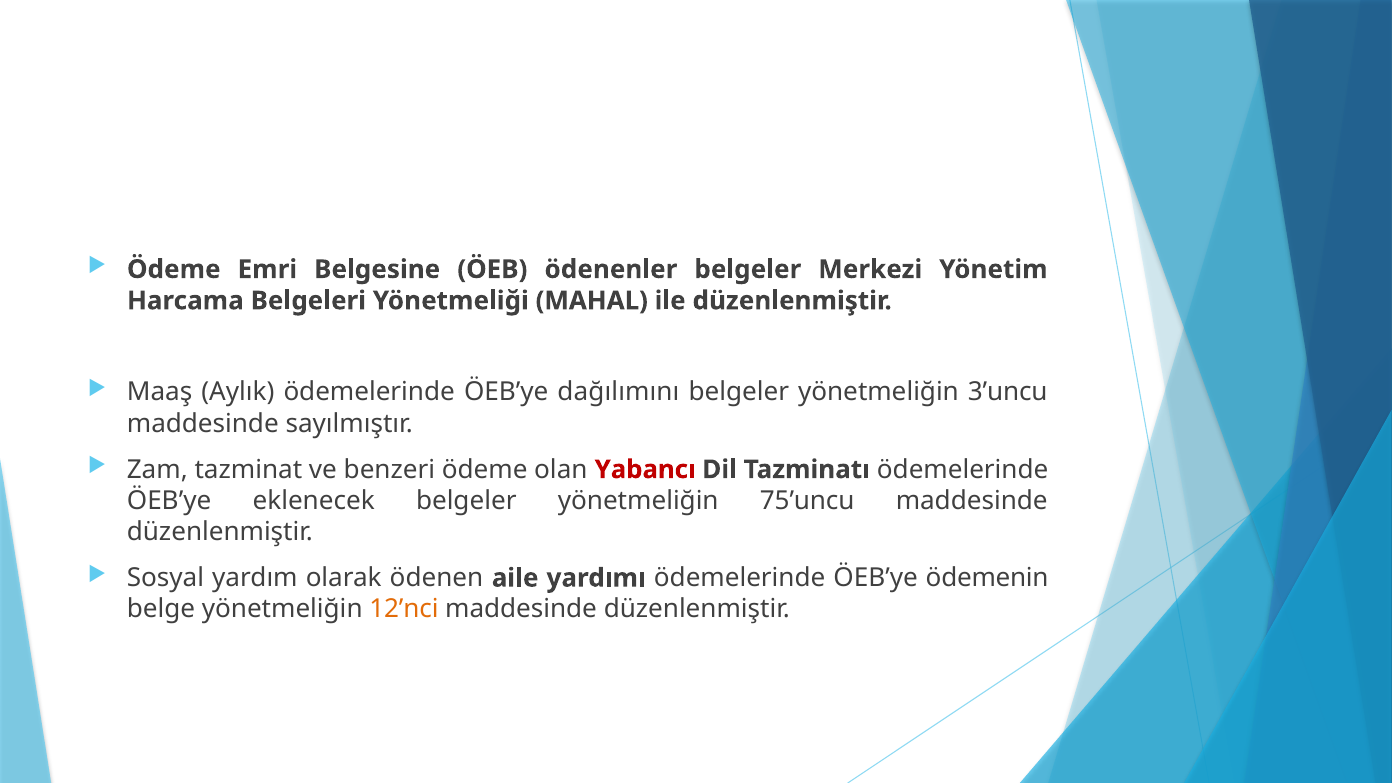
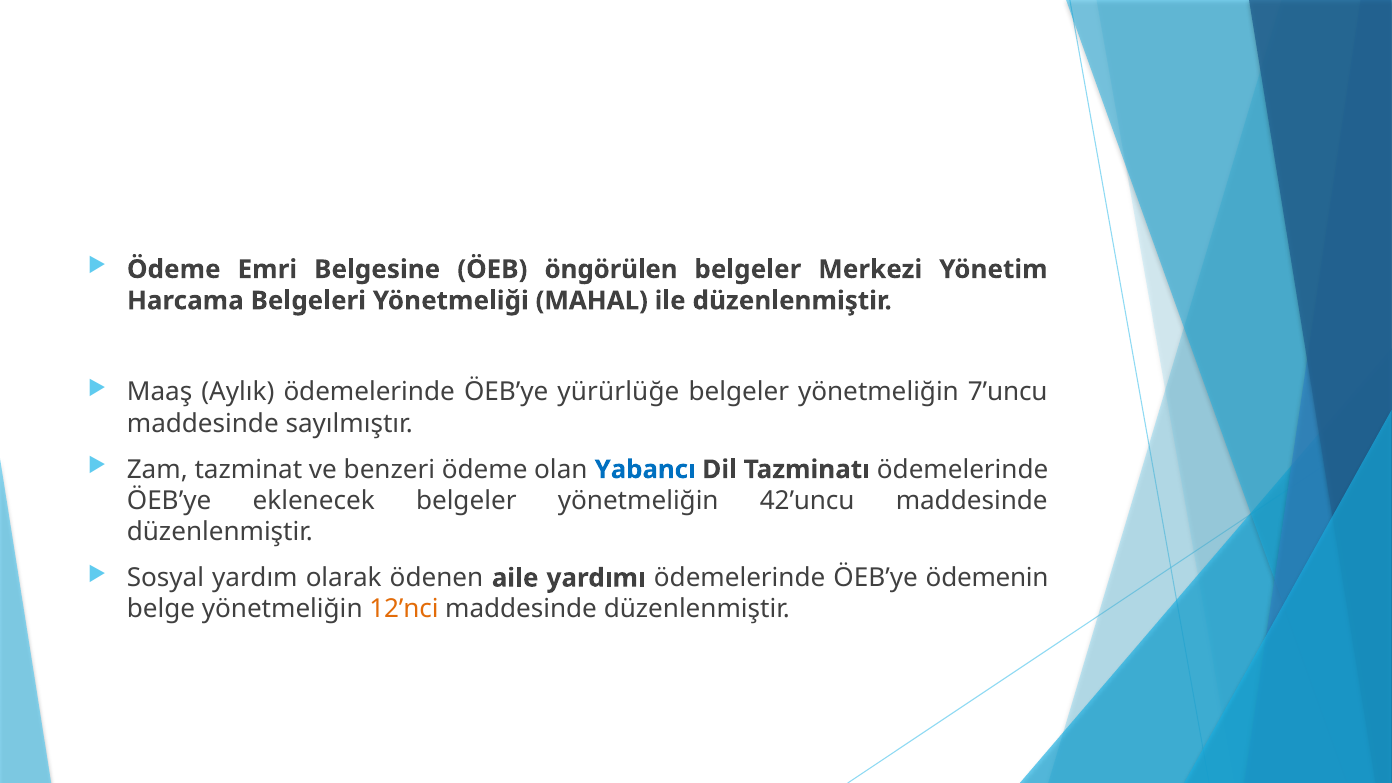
ödenenler: ödenenler -> öngörülen (611, 269)
dağılımını: dağılımını -> yürürlüğe (618, 392)
3’uncu: 3’uncu -> 7’uncu (1008, 392)
Yabancı colour: red -> blue (645, 470)
75’uncu: 75’uncu -> 42’uncu (807, 501)
